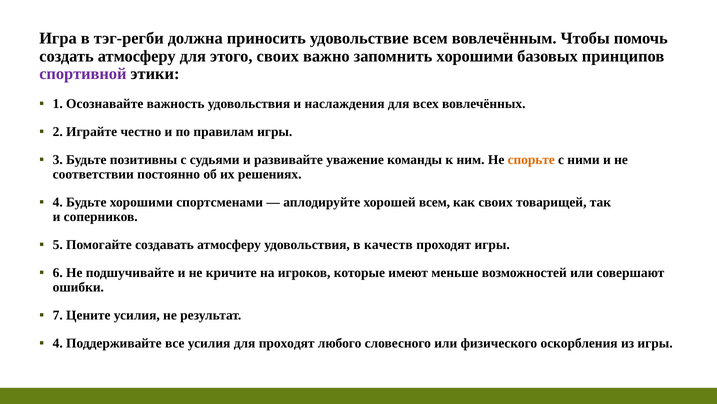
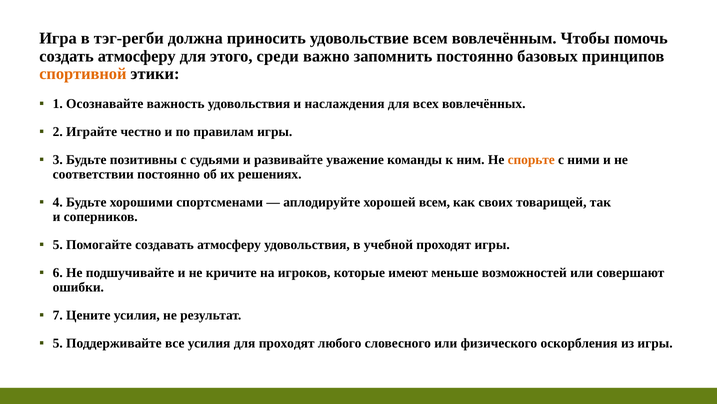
этого своих: своих -> среди (278, 56)
запомнить хорошими: хорошими -> постоянно (475, 56)
спортивной colour: purple -> orange (83, 74)
качеств: качеств -> учебной (388, 244)
4: 4 -> 5 (58, 343)
